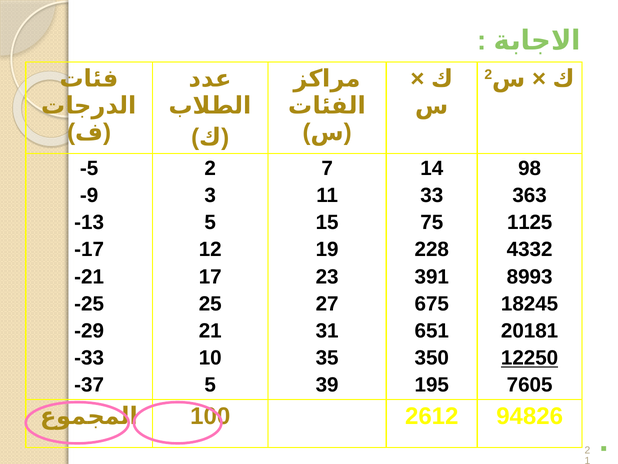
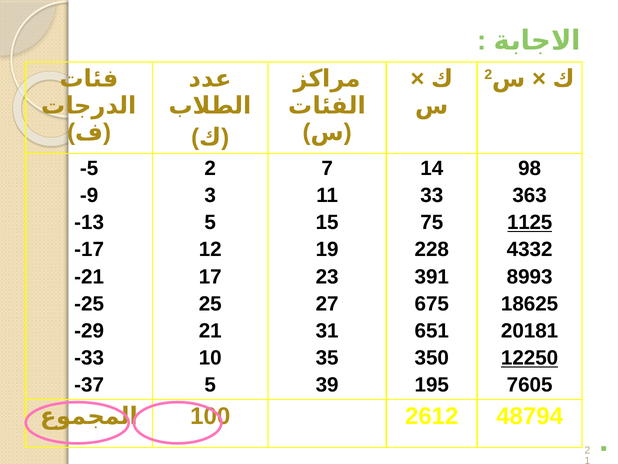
1125 underline: none -> present (530, 222)
18245: 18245 -> 18625 (530, 304)
94826: 94826 -> 48794 (530, 416)
